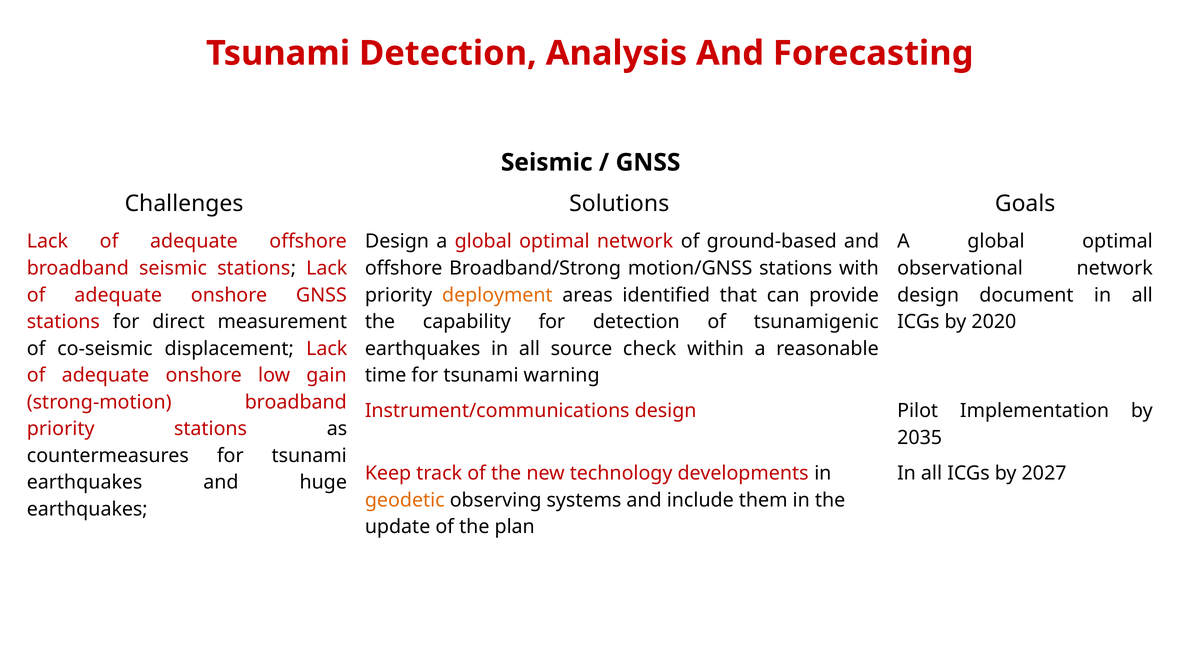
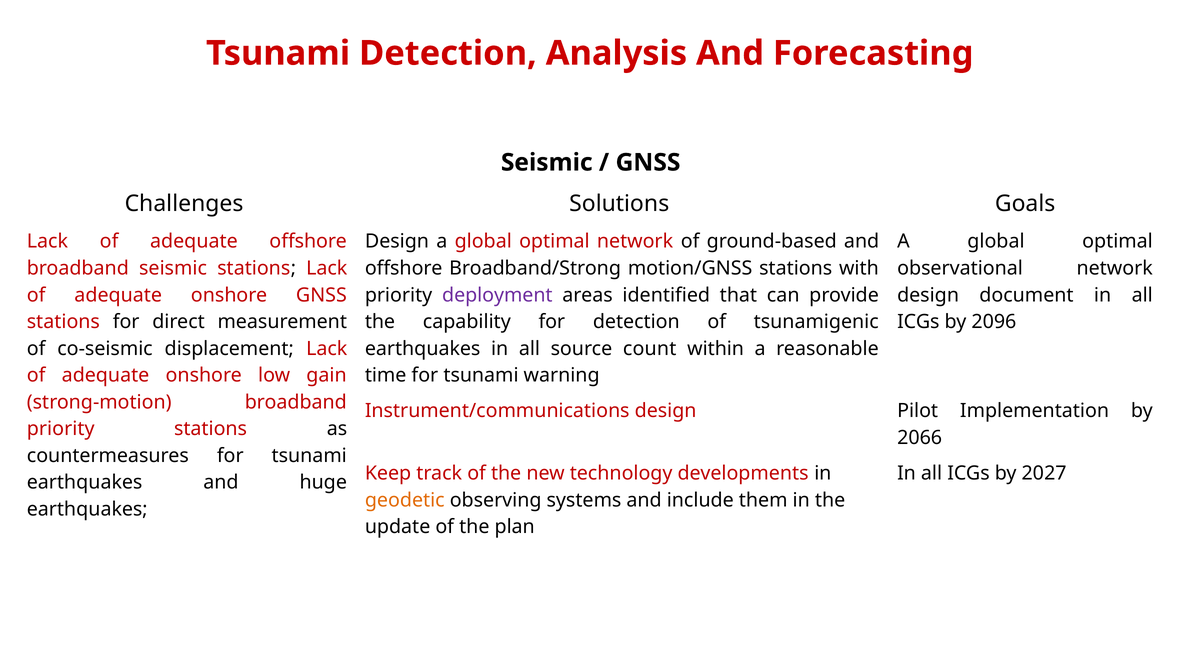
deployment colour: orange -> purple (497, 295)
2020: 2020 -> 2096 (994, 322)
check: check -> count (650, 348)
2035: 2035 -> 2066 (920, 438)
